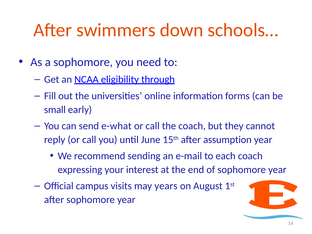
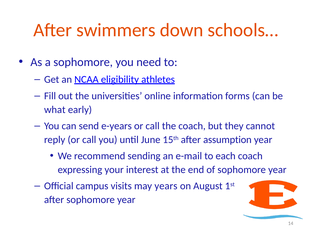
through: through -> athletes (158, 79)
small: small -> what (55, 110)
e-what: e-what -> e-years (117, 126)
